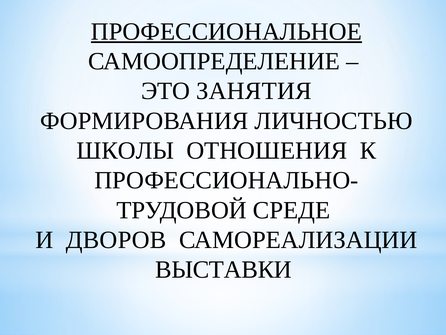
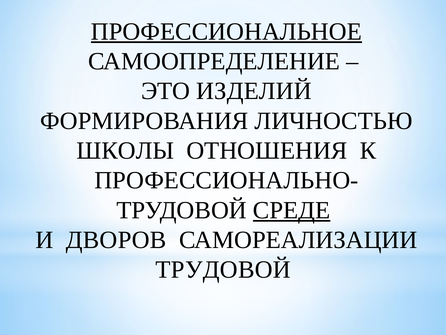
ЗАНЯТИЯ: ЗАНЯТИЯ -> ИЗДЕЛИЙ (254, 91)
СРЕДЕ underline: none -> present (292, 210)
ВЫСТАВКИ: ВЫСТАВКИ -> ТРУДОВОЙ (223, 269)
